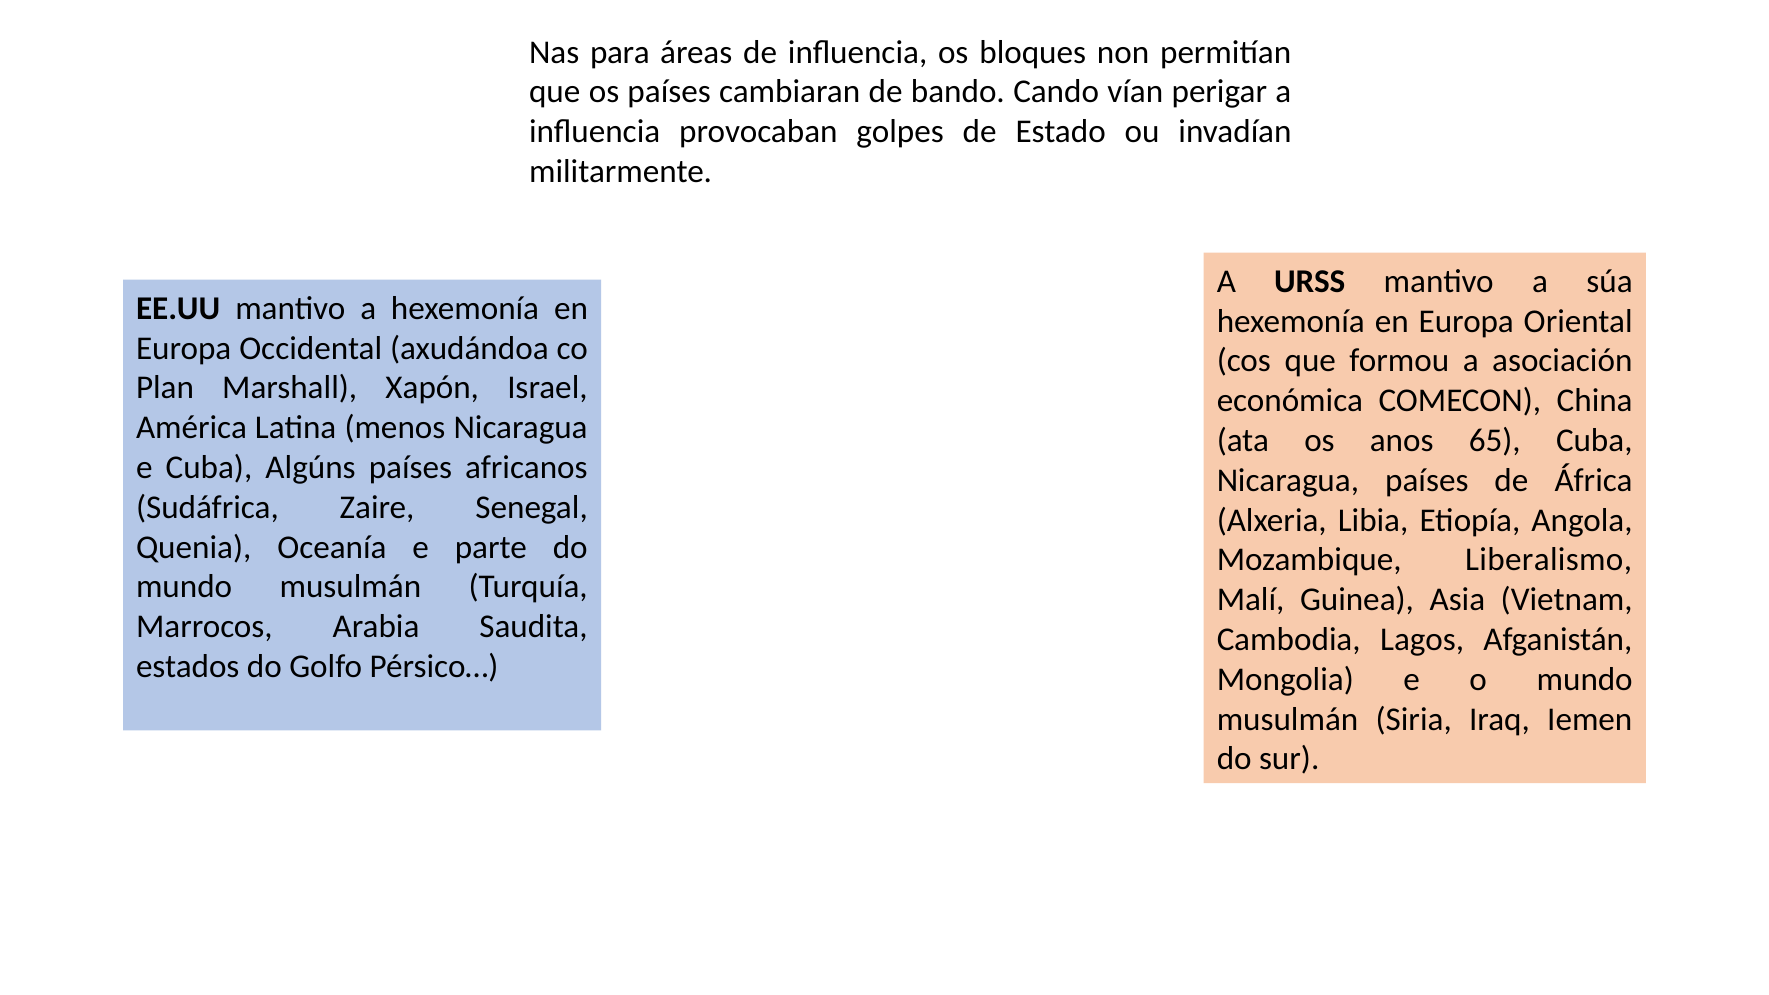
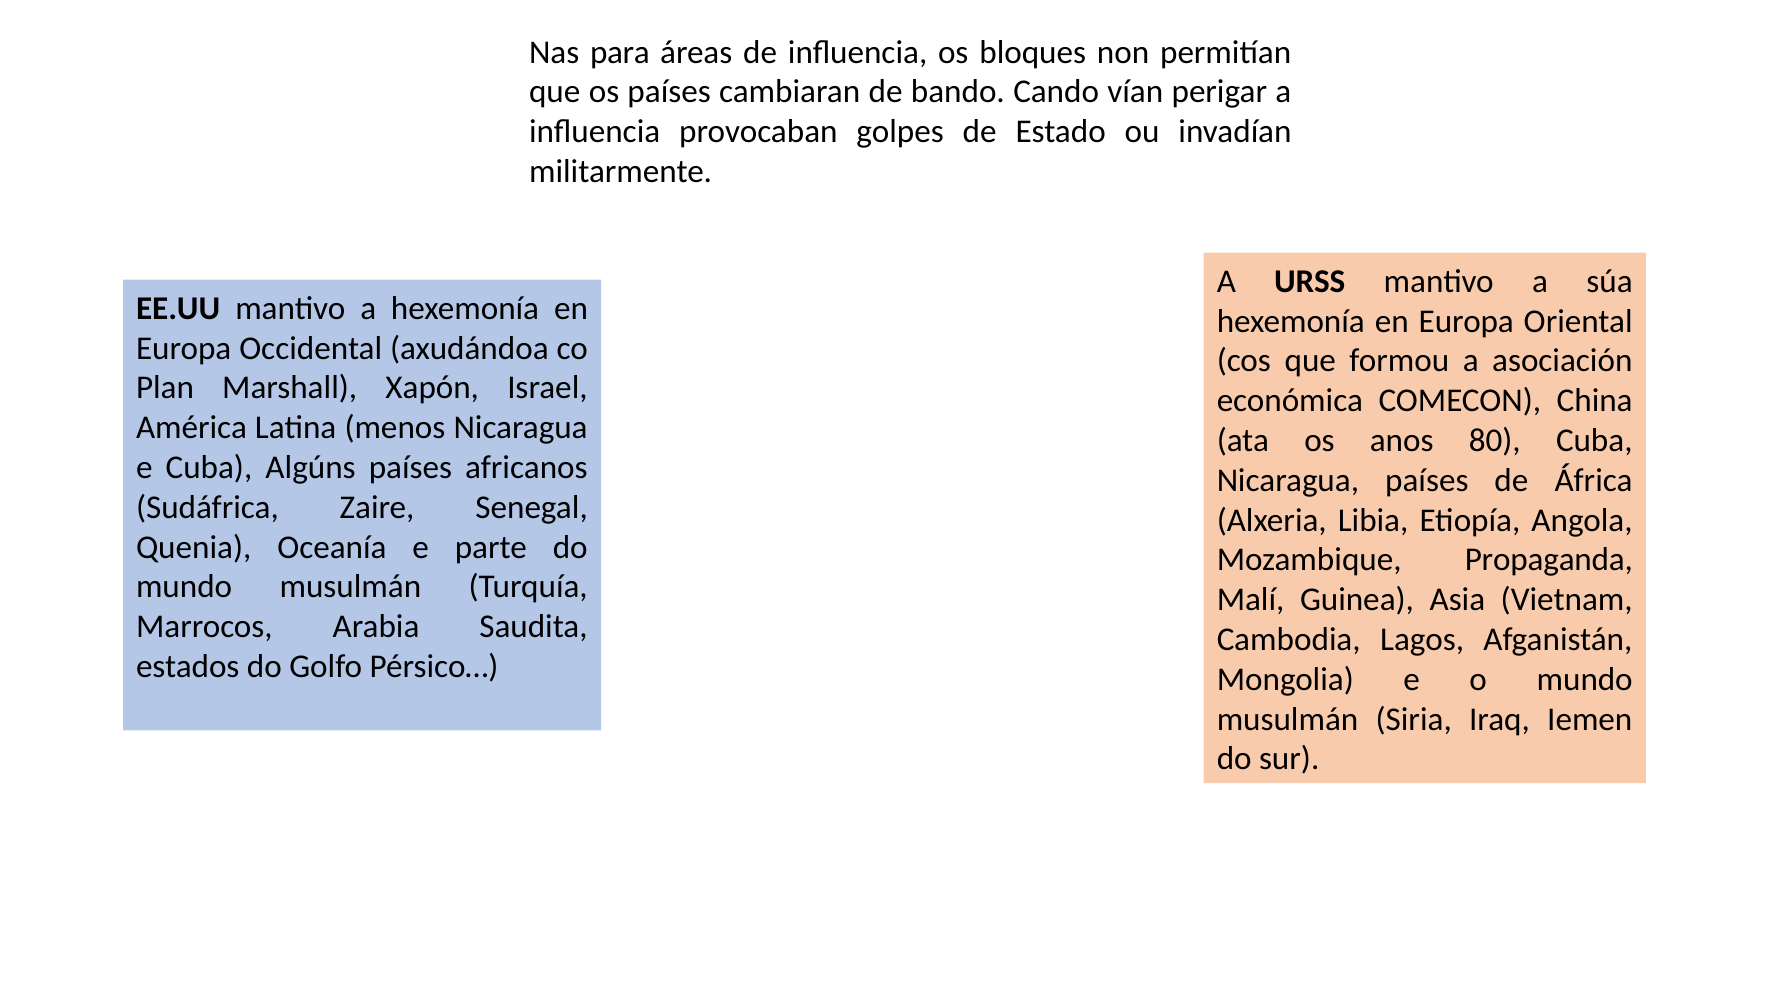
65: 65 -> 80 (1495, 441)
Liberalismo: Liberalismo -> Propaganda (1549, 560)
